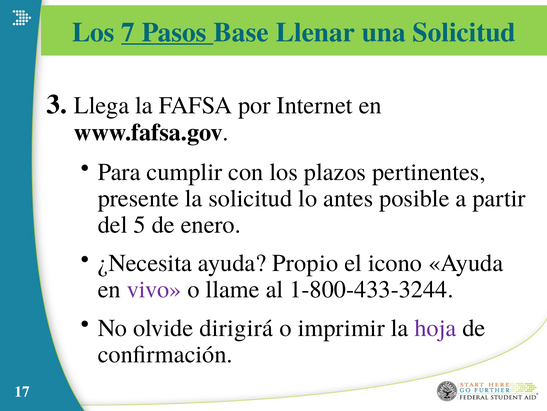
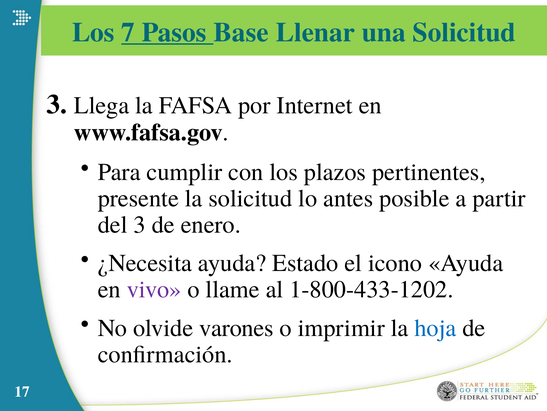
del 5: 5 -> 3 (140, 224)
Propio: Propio -> Estado (305, 263)
1-800-433-3244: 1-800-433-3244 -> 1-800-433-1202 (371, 289)
dirigirá: dirigirá -> varones (236, 327)
hoja colour: purple -> blue (435, 327)
